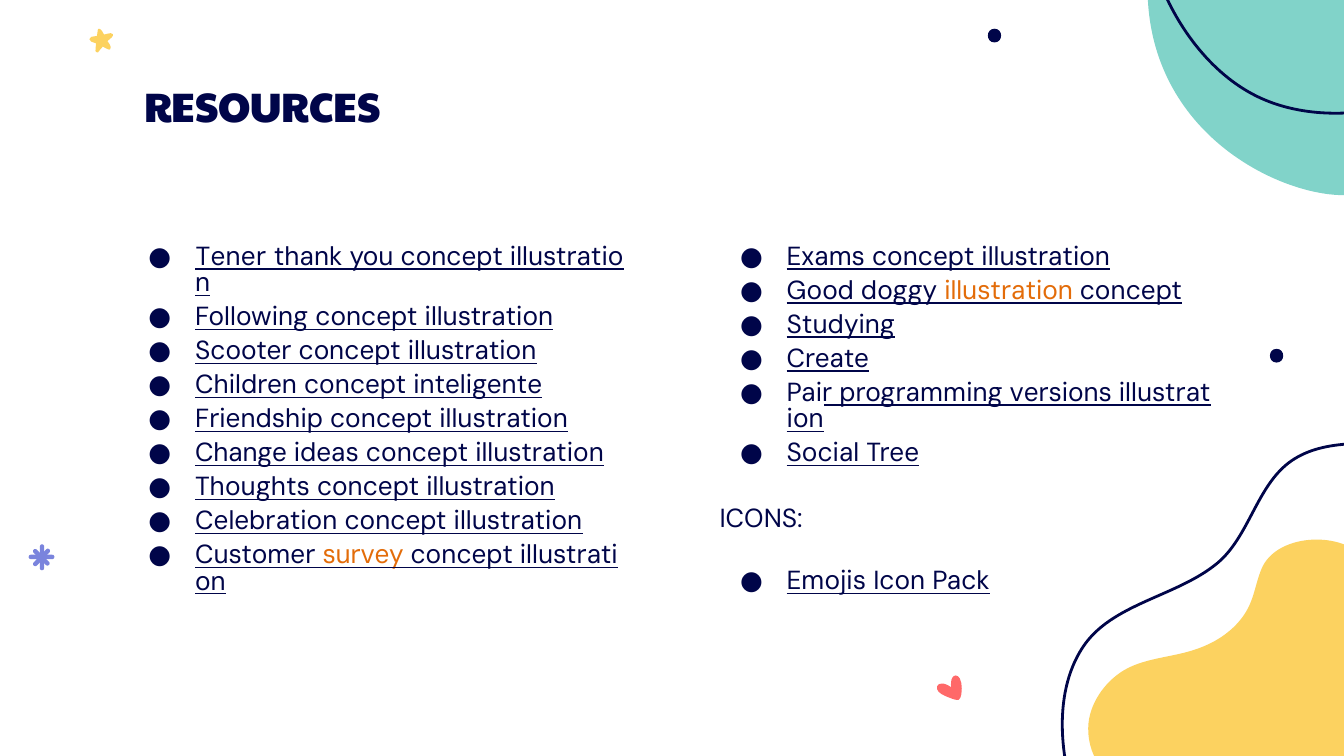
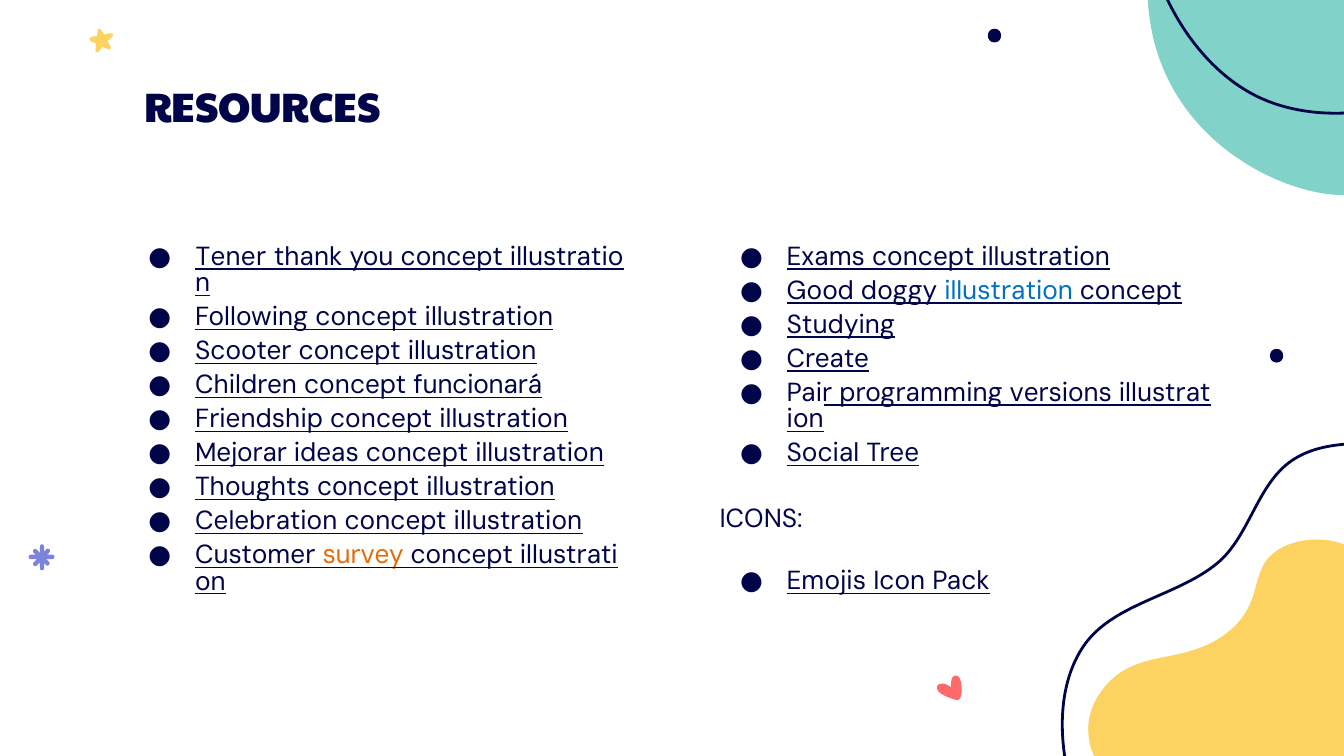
illustration colour: orange -> blue (1009, 291)
inteligente: inteligente -> funcionará (478, 385)
Change: Change -> Mejorar (241, 453)
